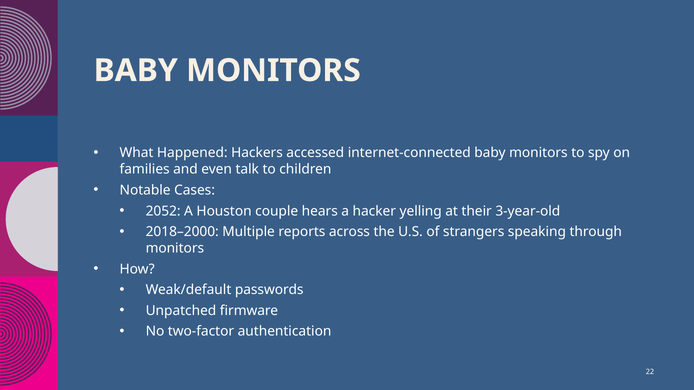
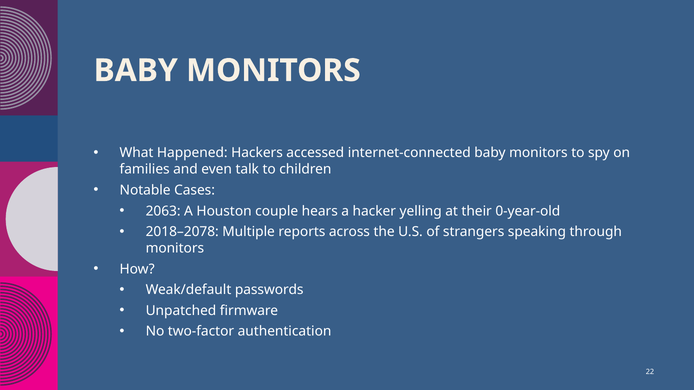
2052: 2052 -> 2063 (163, 211)
3-year-old: 3-year-old -> 0-year-old (528, 211)
2018–2000: 2018–2000 -> 2018–2078 (182, 232)
